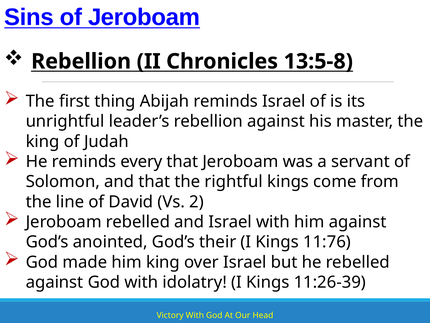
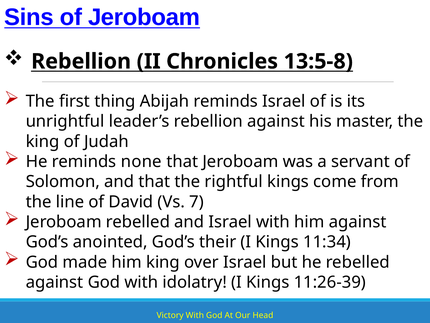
every: every -> none (141, 161)
2: 2 -> 7 (197, 202)
11:76: 11:76 -> 11:34 (327, 242)
